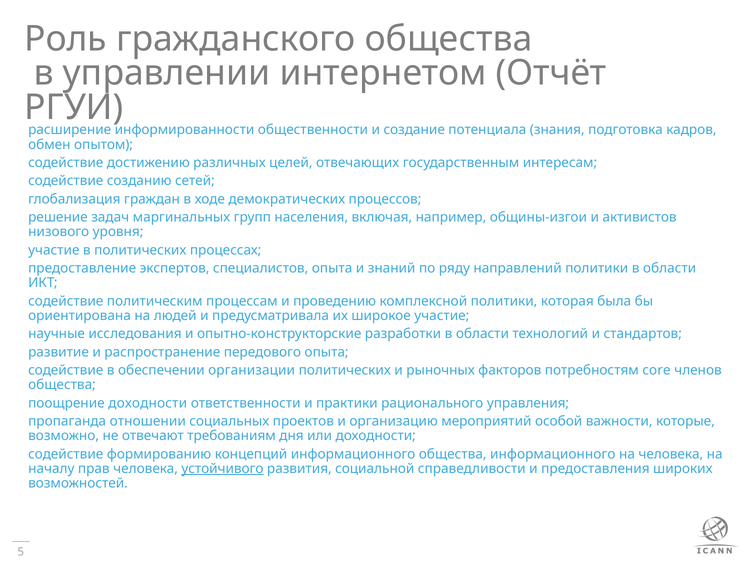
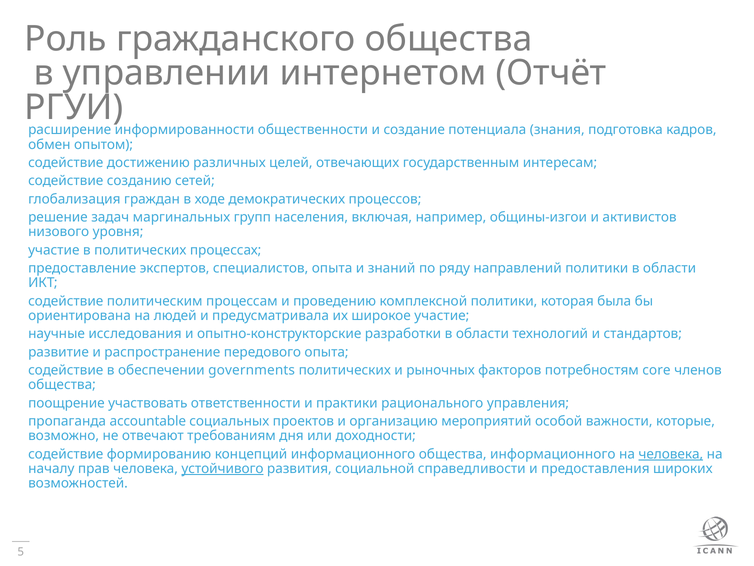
организации: организации -> governments (252, 370)
поощрение доходности: доходности -> участвовать (148, 403)
отношении: отношении -> accountable (148, 421)
человека underline: none -> present (671, 454)
